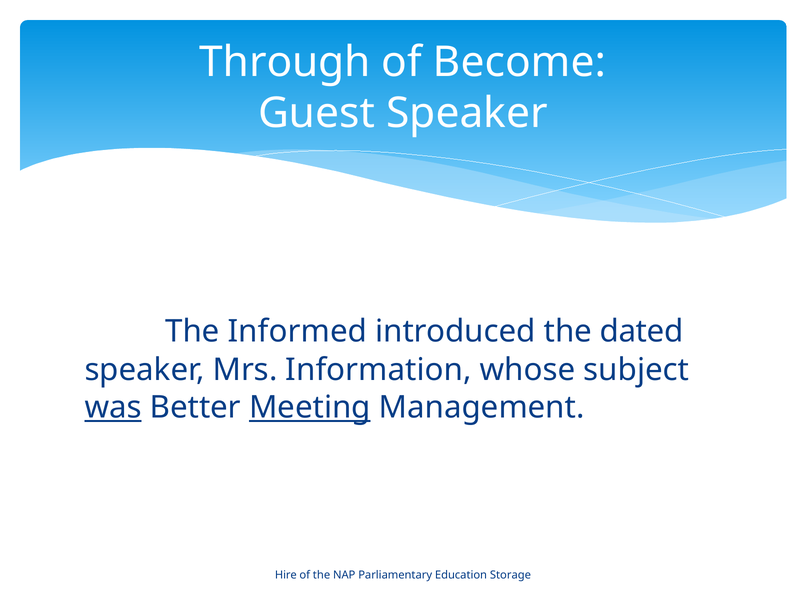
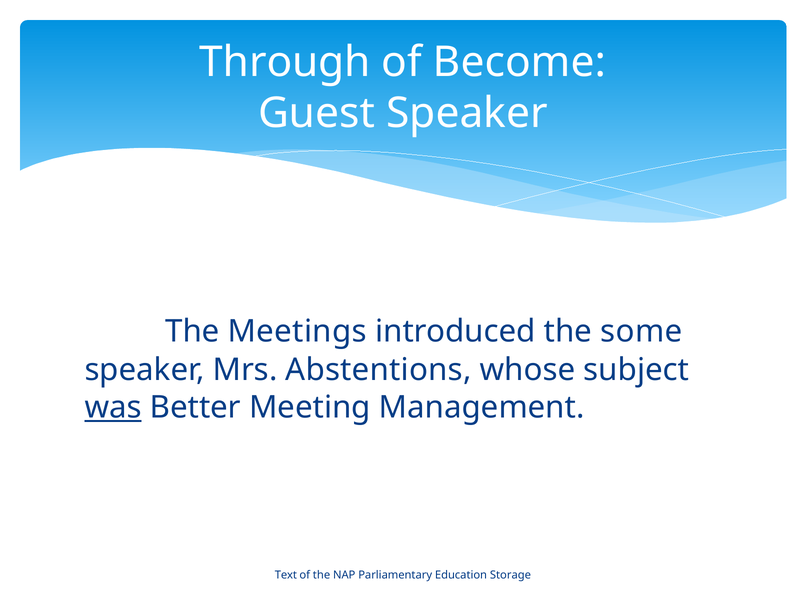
Informed: Informed -> Meetings (297, 332)
dated: dated -> some (641, 332)
Information: Information -> Abstentions (378, 370)
Meeting underline: present -> none (310, 408)
Hire: Hire -> Text (286, 575)
